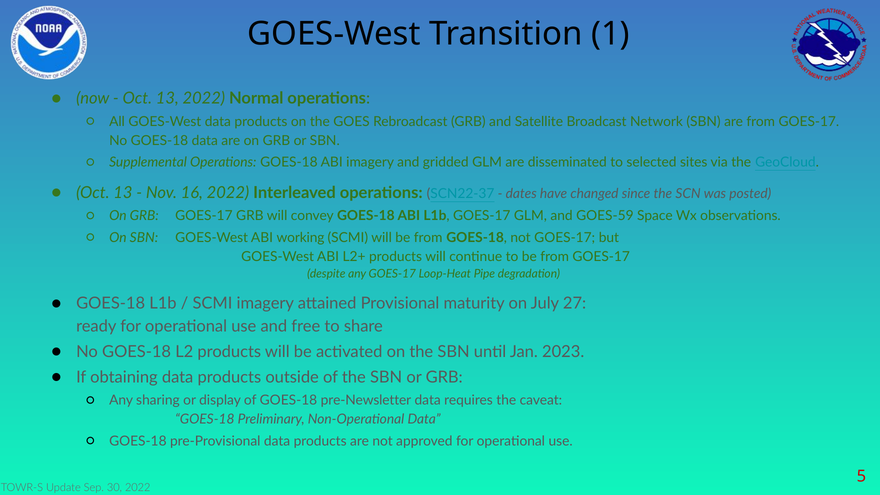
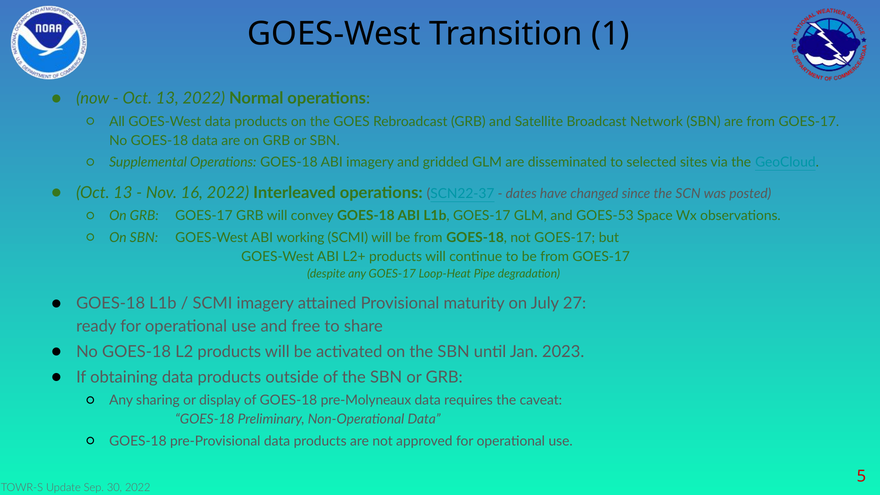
GOES-59: GOES-59 -> GOES-53 (605, 216)
pre-Newsletter: pre-Newsletter -> pre-Molyneaux (366, 400)
